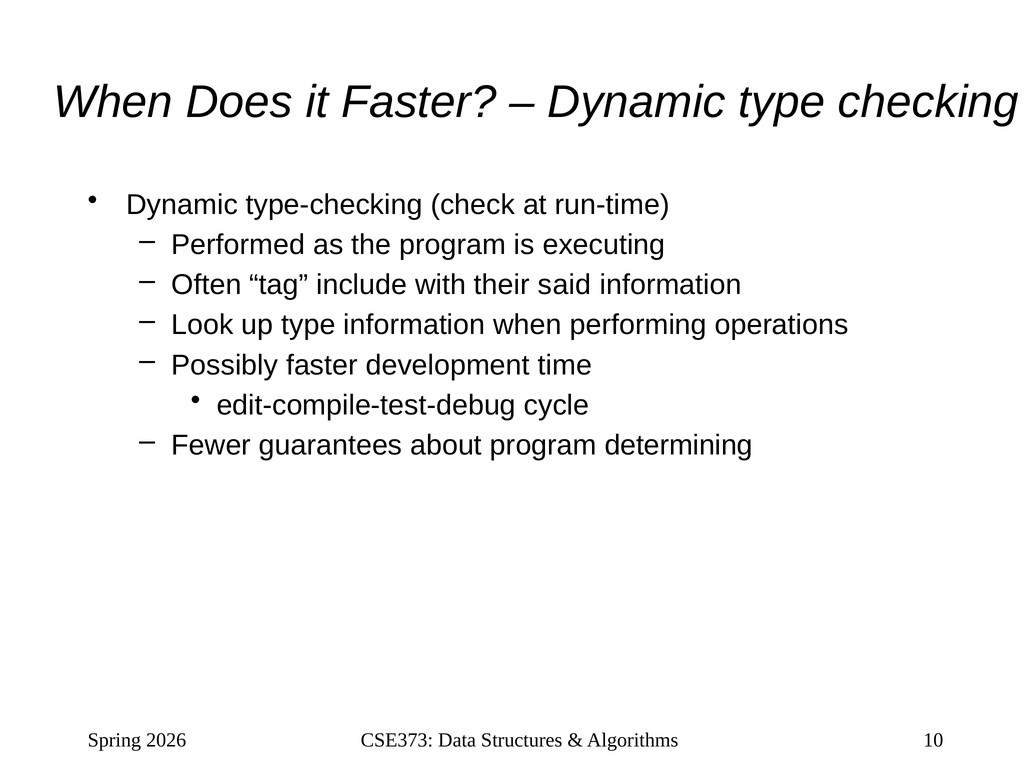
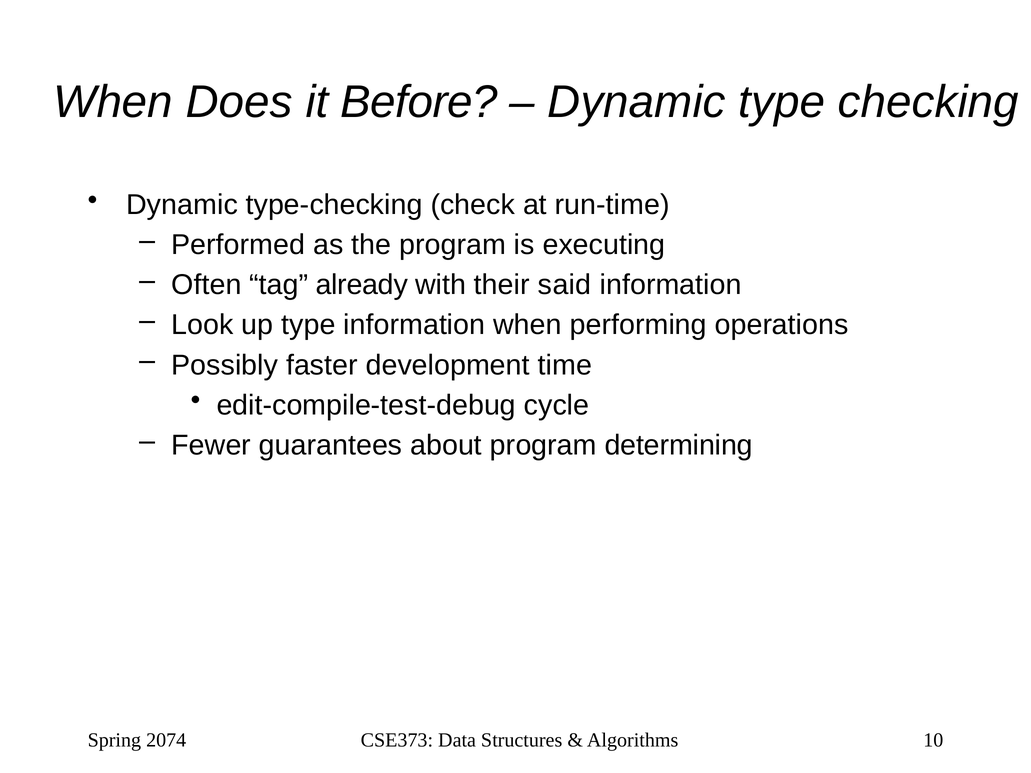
it Faster: Faster -> Before (419, 102)
include: include -> already (362, 285)
2026: 2026 -> 2074 (166, 740)
